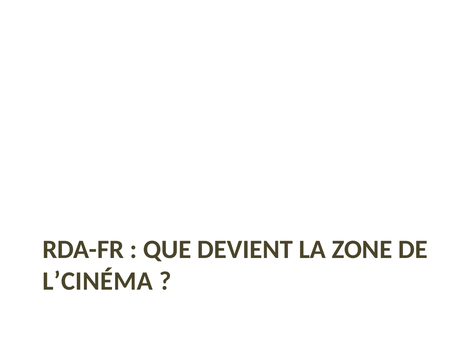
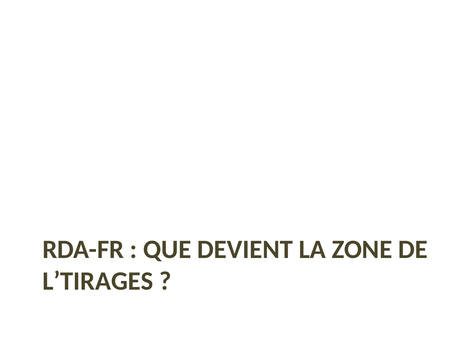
L’CINÉMA: L’CINÉMA -> L’TIRAGES (98, 281)
